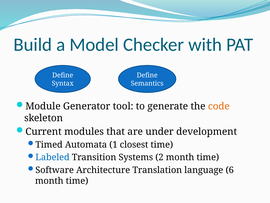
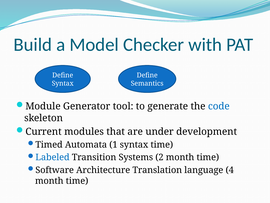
code colour: orange -> blue (219, 106)
1 closest: closest -> syntax (134, 144)
6: 6 -> 4 (230, 170)
